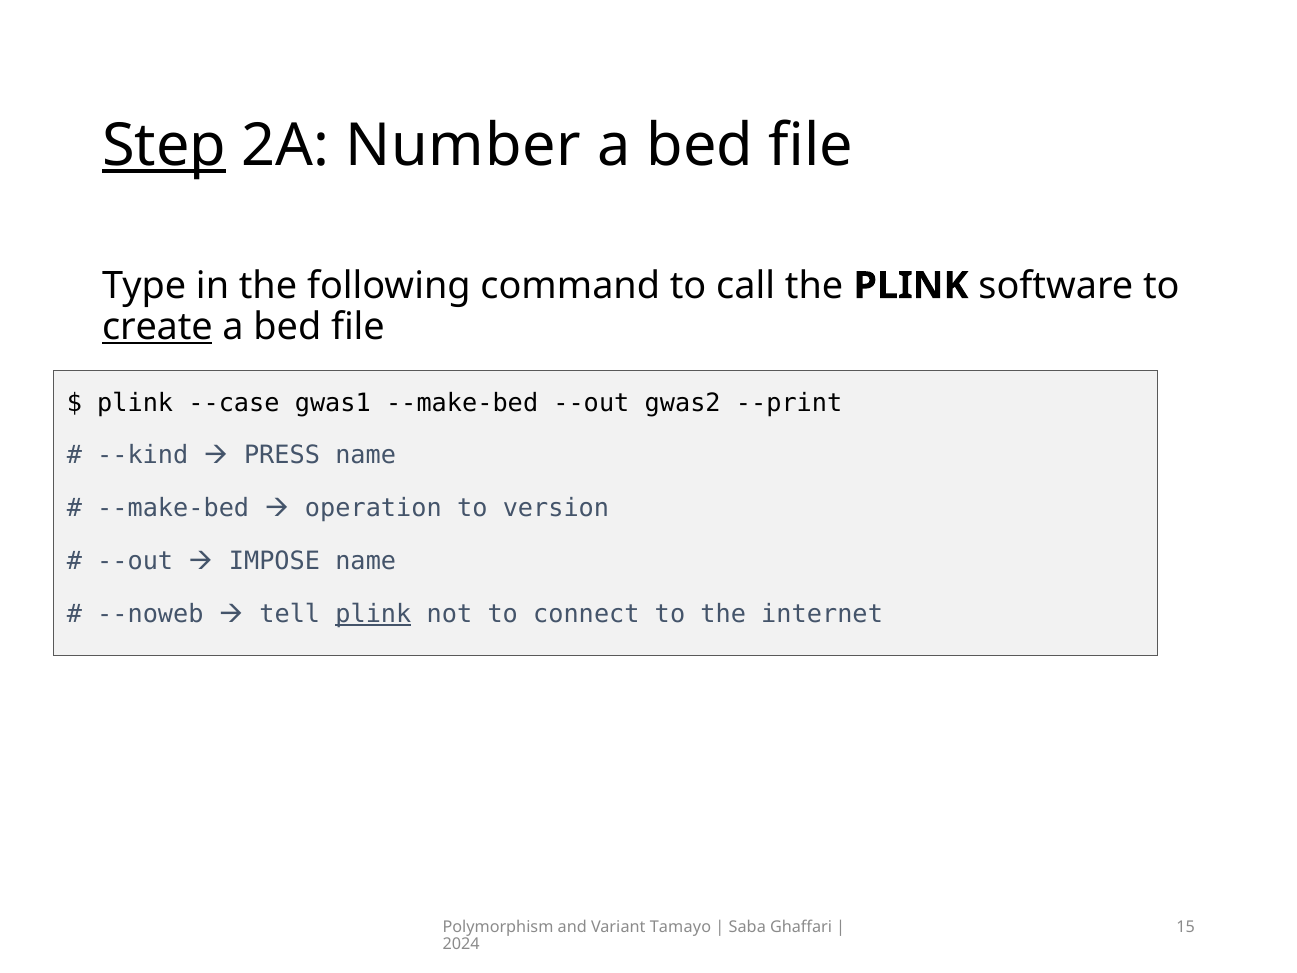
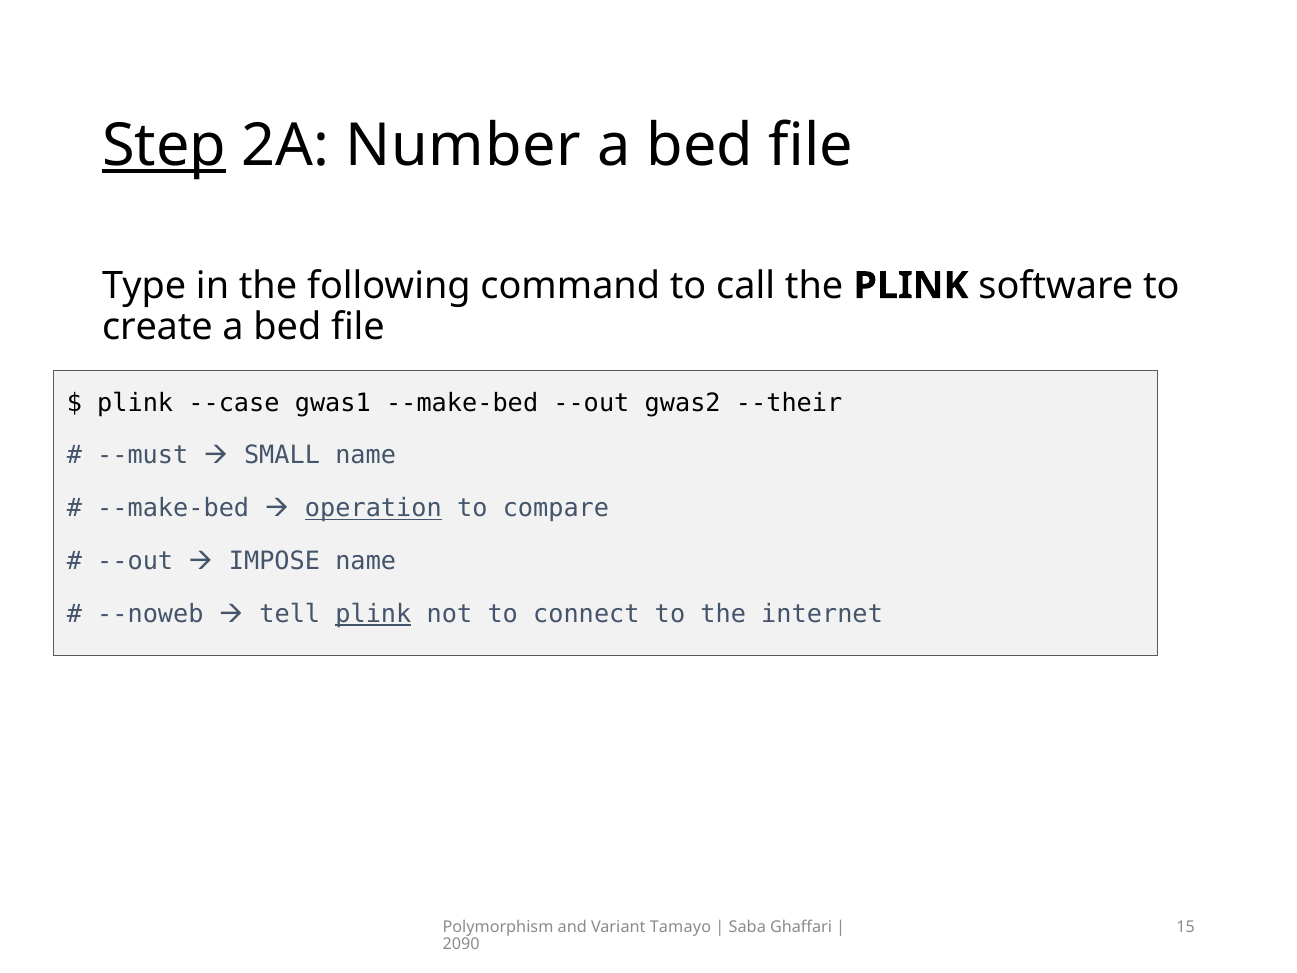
create underline: present -> none (157, 326)
--print: --print -> --their (789, 403)
--kind: --kind -> --must (143, 455)
PRESS: PRESS -> SMALL (282, 455)
operation underline: none -> present (373, 508)
version: version -> compare (556, 508)
2024: 2024 -> 2090 (461, 944)
